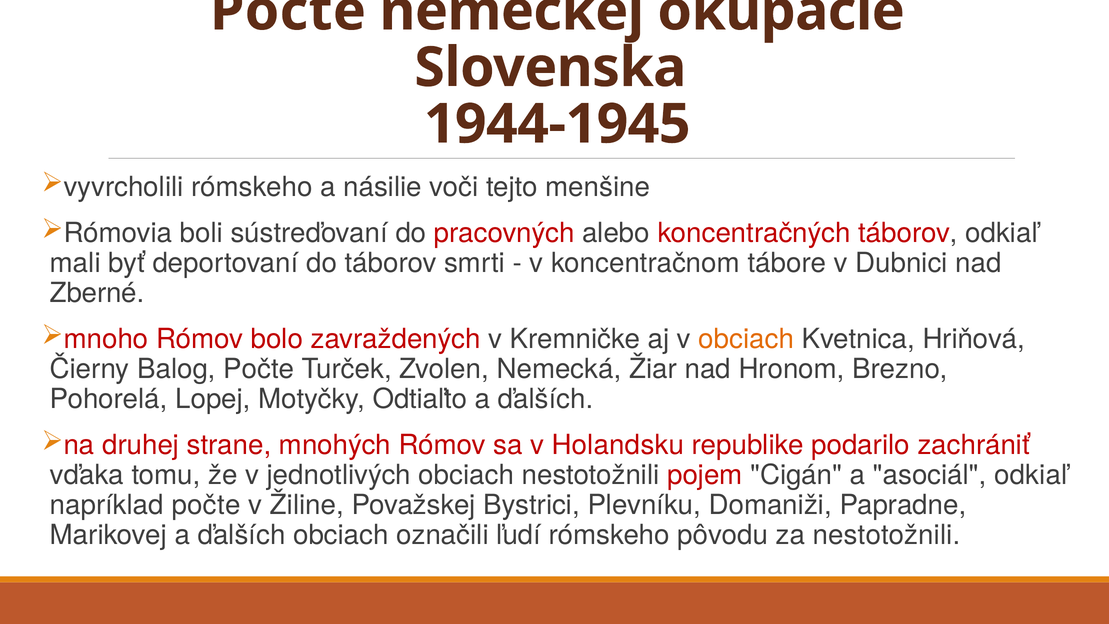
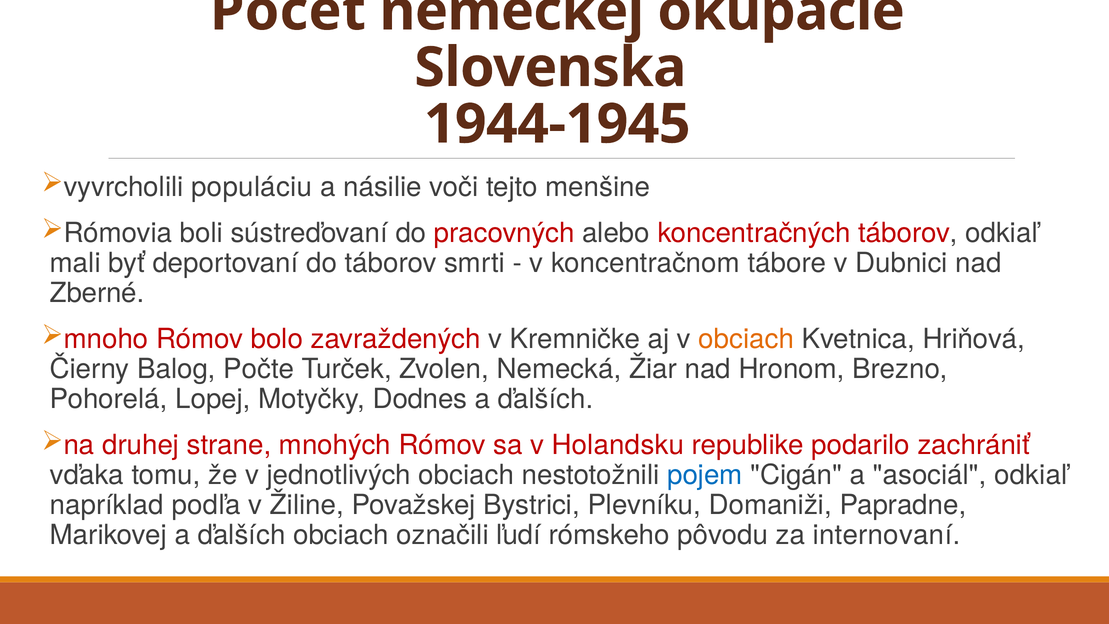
Počte: Počte -> Počet (288, 11)
vyvrcholili rómskeho: rómskeho -> populáciu (252, 187)
Odtiaľto: Odtiaľto -> Dodnes (420, 399)
pojem colour: red -> blue (705, 475)
napríklad počte: počte -> podľa (206, 505)
za nestotožnili: nestotožnili -> internovaní (886, 535)
